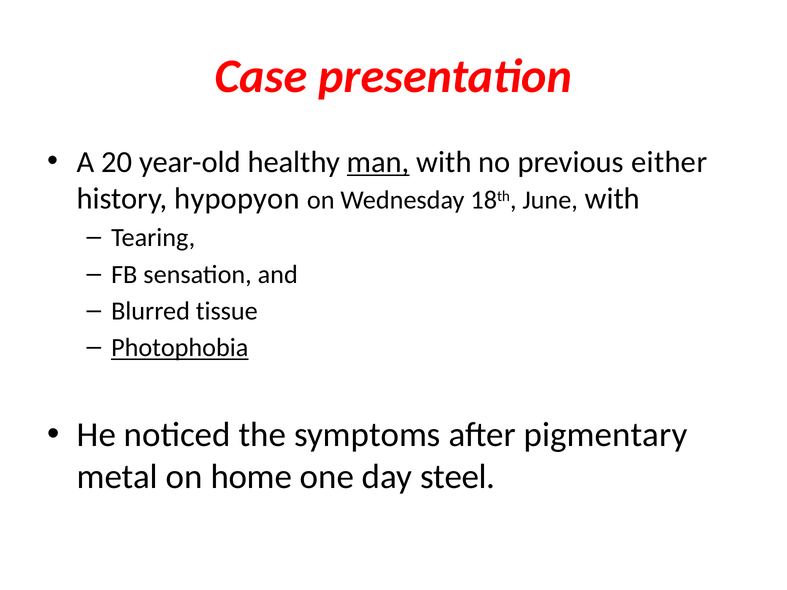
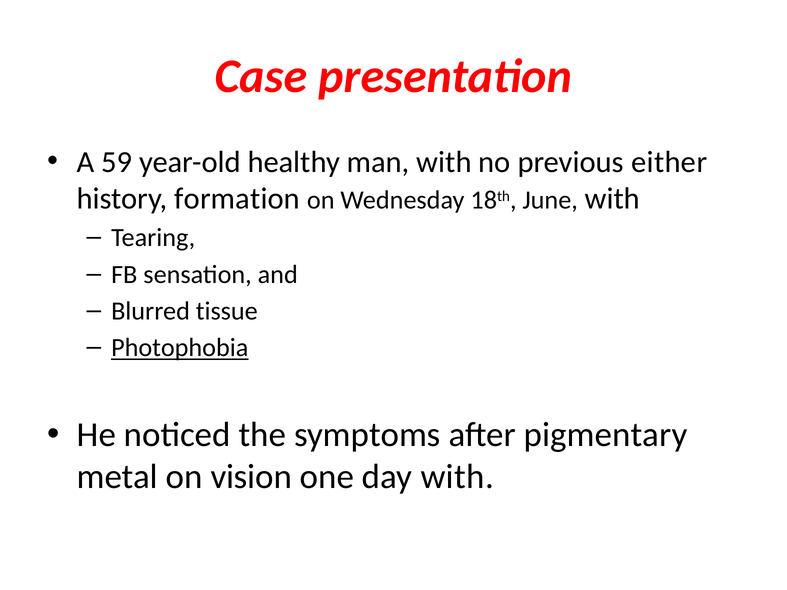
20: 20 -> 59 (117, 162)
man underline: present -> none (378, 162)
hypopyon: hypopyon -> formation (237, 199)
home: home -> vision (251, 477)
day steel: steel -> with (457, 477)
